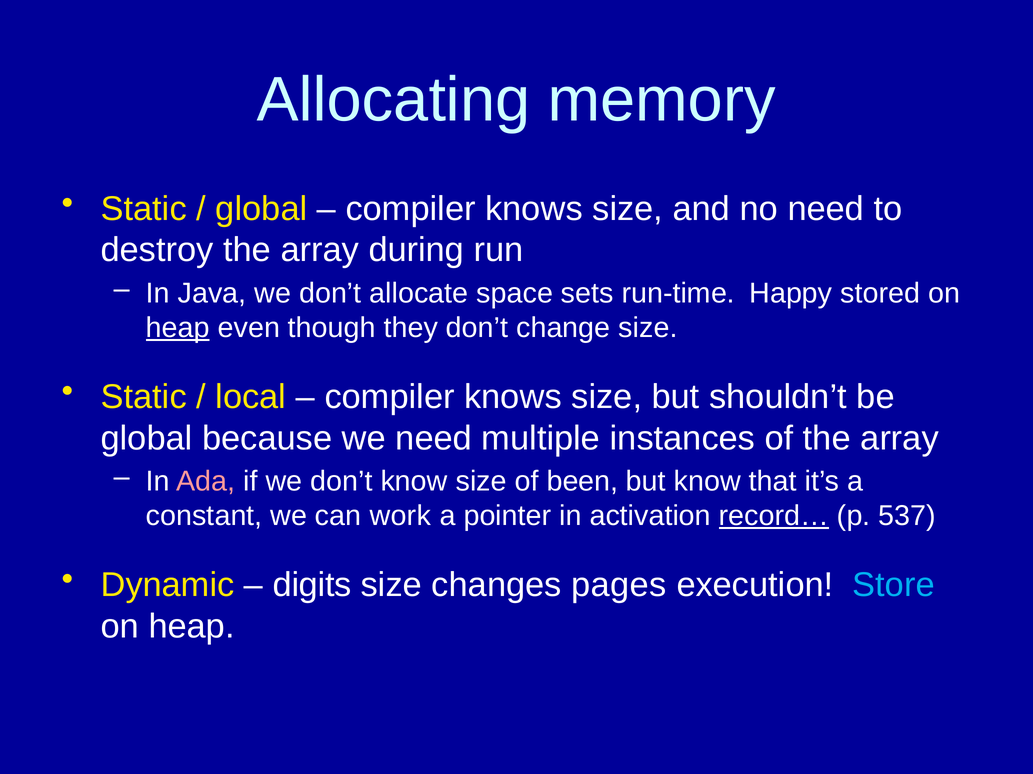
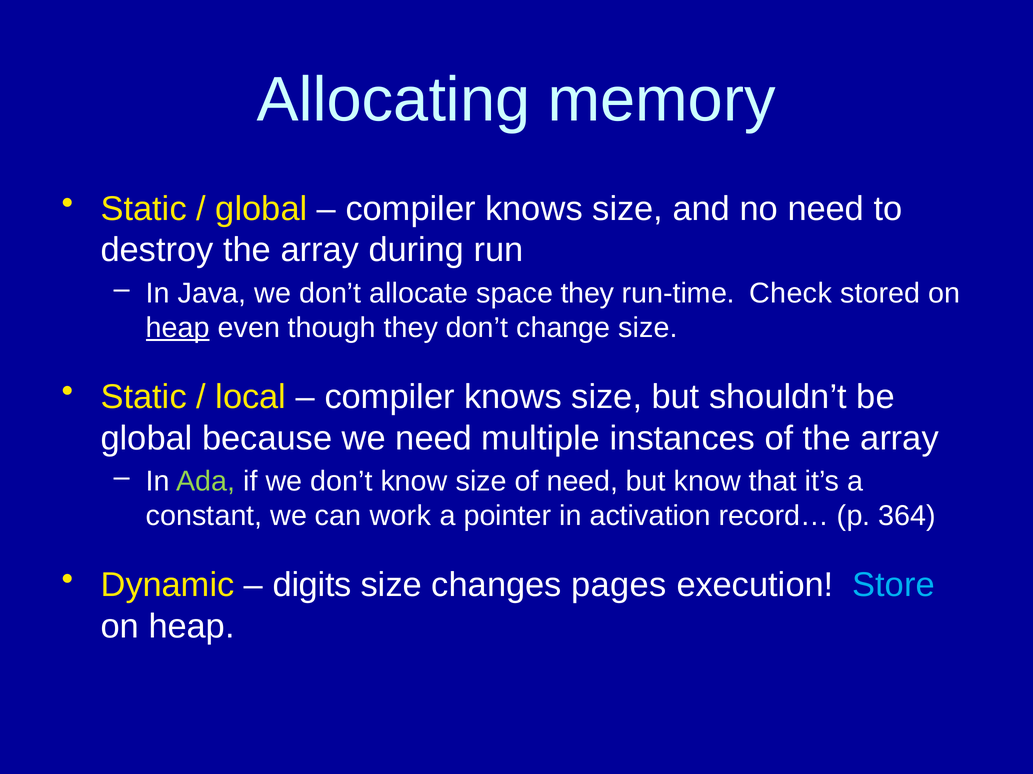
space sets: sets -> they (587, 294)
Happy: Happy -> Check (791, 294)
Ada colour: pink -> light green (206, 482)
of been: been -> need (582, 482)
record… underline: present -> none (774, 516)
537: 537 -> 364 (907, 516)
